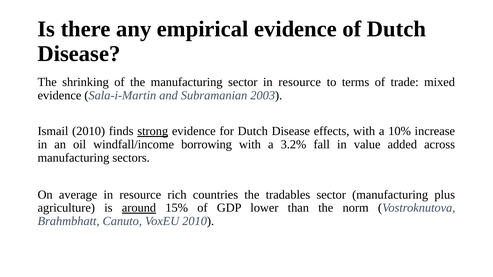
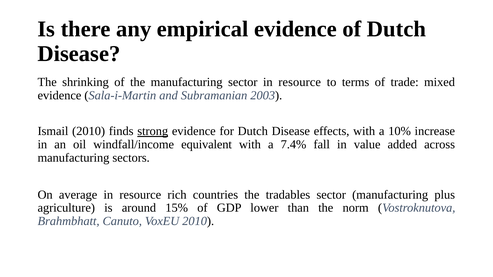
borrowing: borrowing -> equivalent (207, 145)
3.2%: 3.2% -> 7.4% (294, 145)
around underline: present -> none (139, 208)
